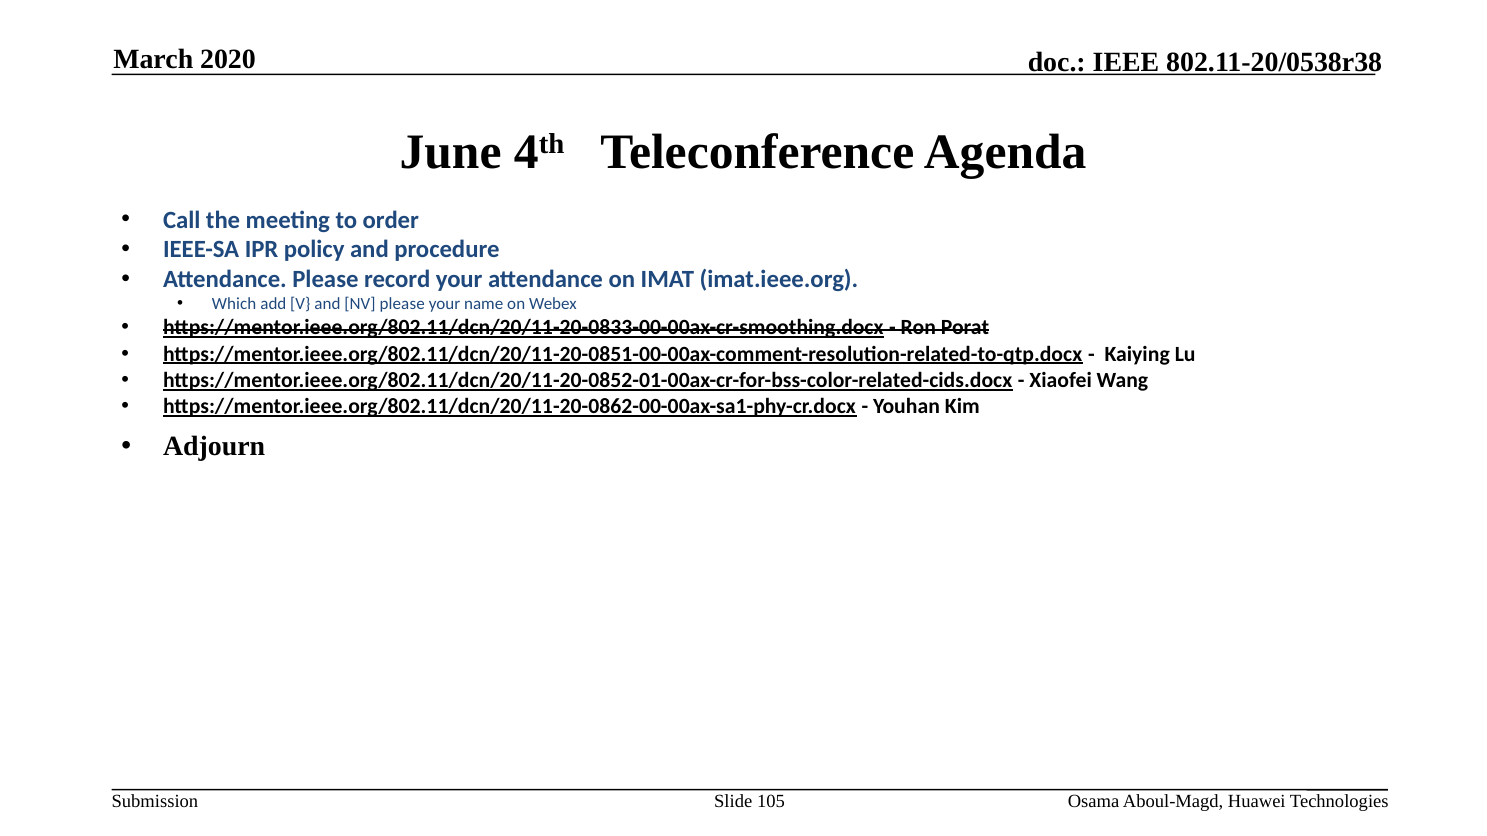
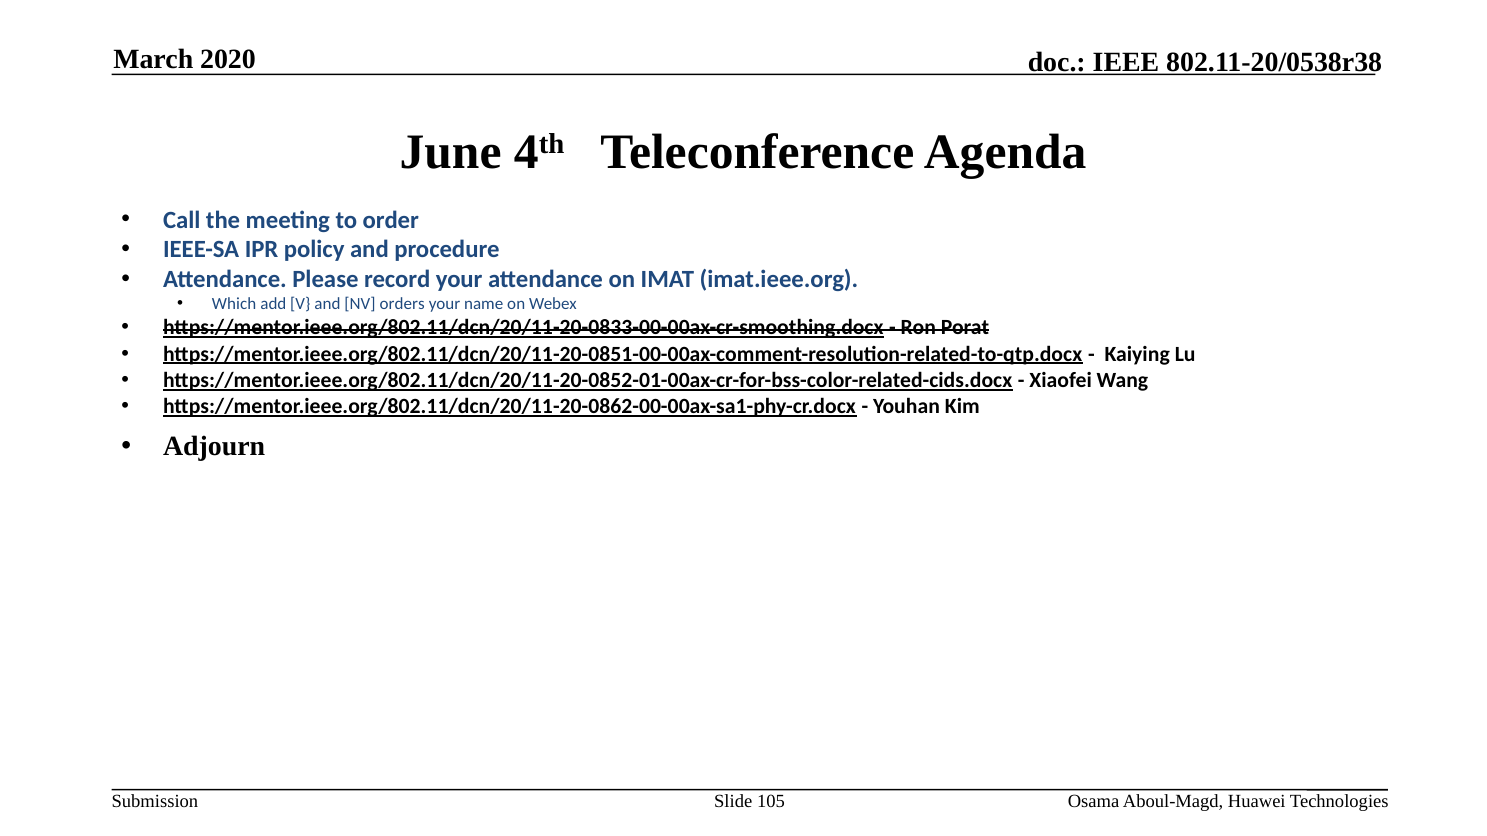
NV please: please -> orders (402, 304)
